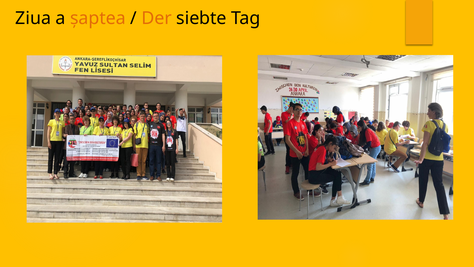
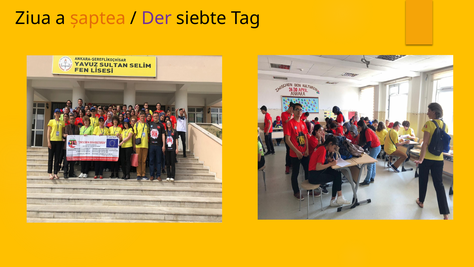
Der colour: orange -> purple (157, 18)
